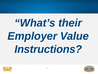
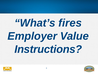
their: their -> fires (70, 23)
